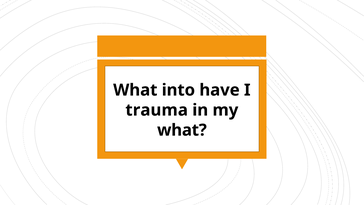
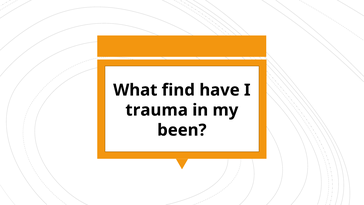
into: into -> find (178, 90)
what: what -> been (182, 130)
